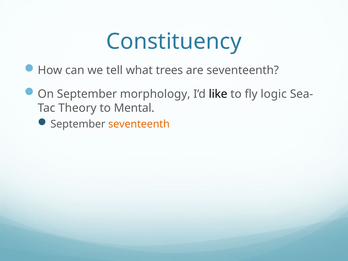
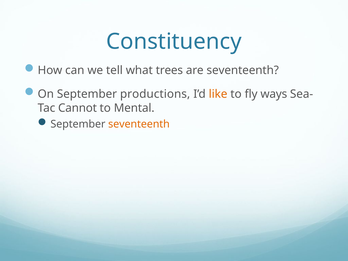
morphology: morphology -> productions (155, 94)
like colour: black -> orange (218, 94)
logic: logic -> ways (274, 94)
Theory: Theory -> Cannot (77, 108)
